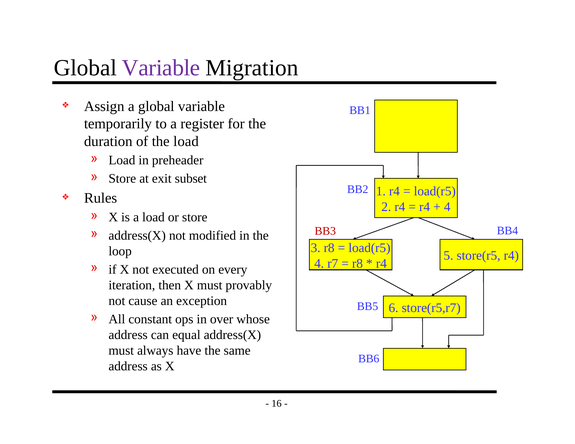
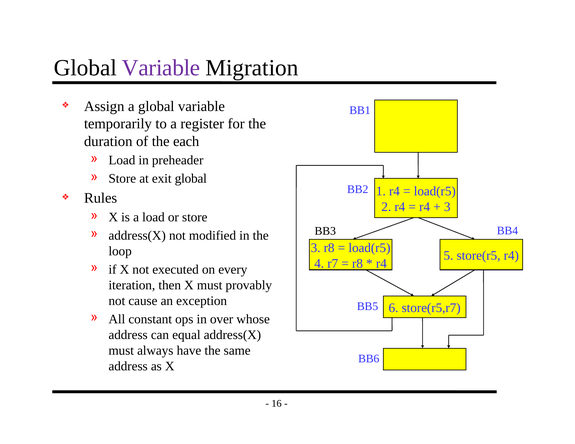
the load: load -> each (186, 141)
exit subset: subset -> global (191, 179)
4: 4 -> 3 (447, 207)
BB3 colour: red -> black (325, 231)
